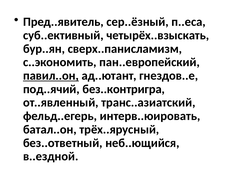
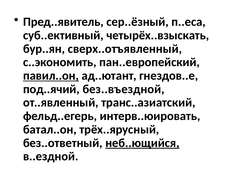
сверх..панисламизм: сверх..панисламизм -> сверх..отъявленный (125, 49)
без..контригра: без..контригра -> без..въездной (124, 89)
неб..ющийся underline: none -> present (142, 143)
